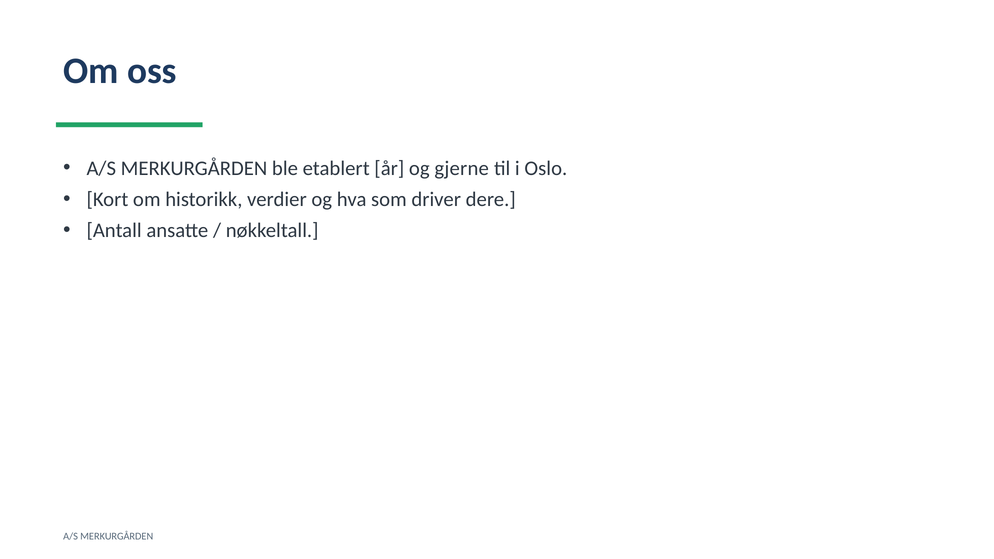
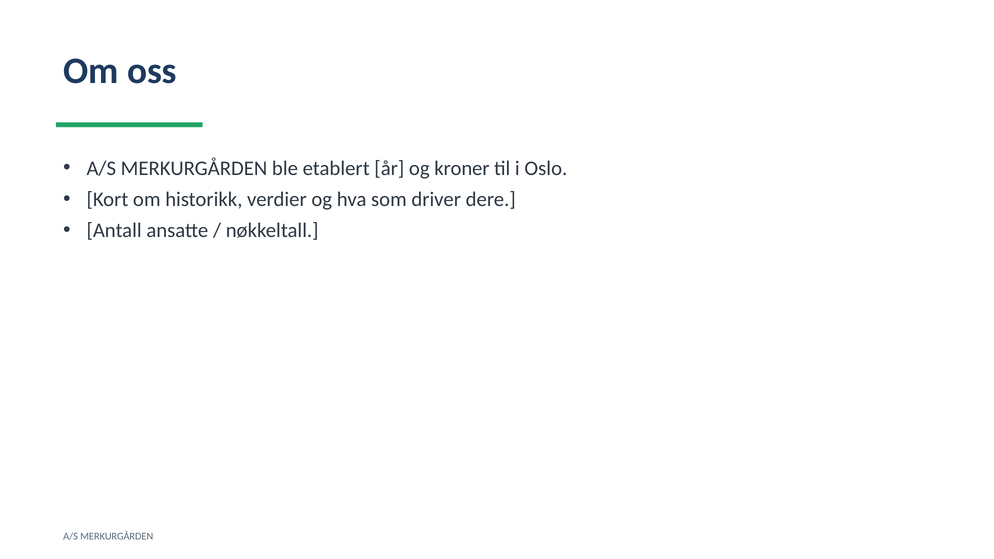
gjerne: gjerne -> kroner (462, 168)
